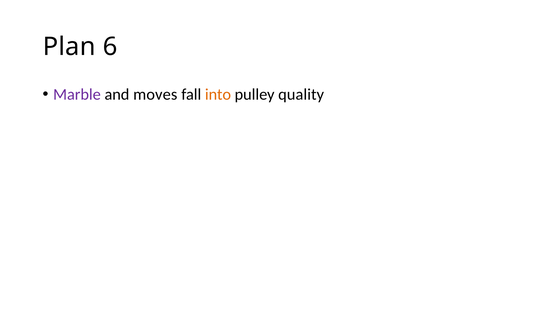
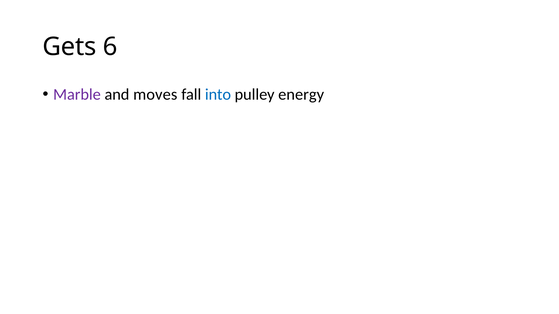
Plan: Plan -> Gets (69, 47)
into colour: orange -> blue (218, 95)
quality: quality -> energy (301, 95)
